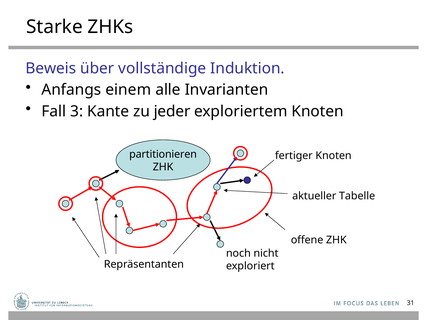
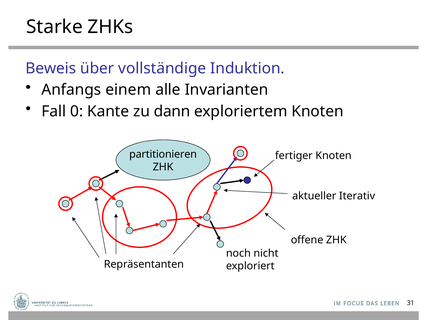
3: 3 -> 0 (77, 111)
jeder: jeder -> dann (172, 111)
Tabelle: Tabelle -> Iterativ (357, 196)
